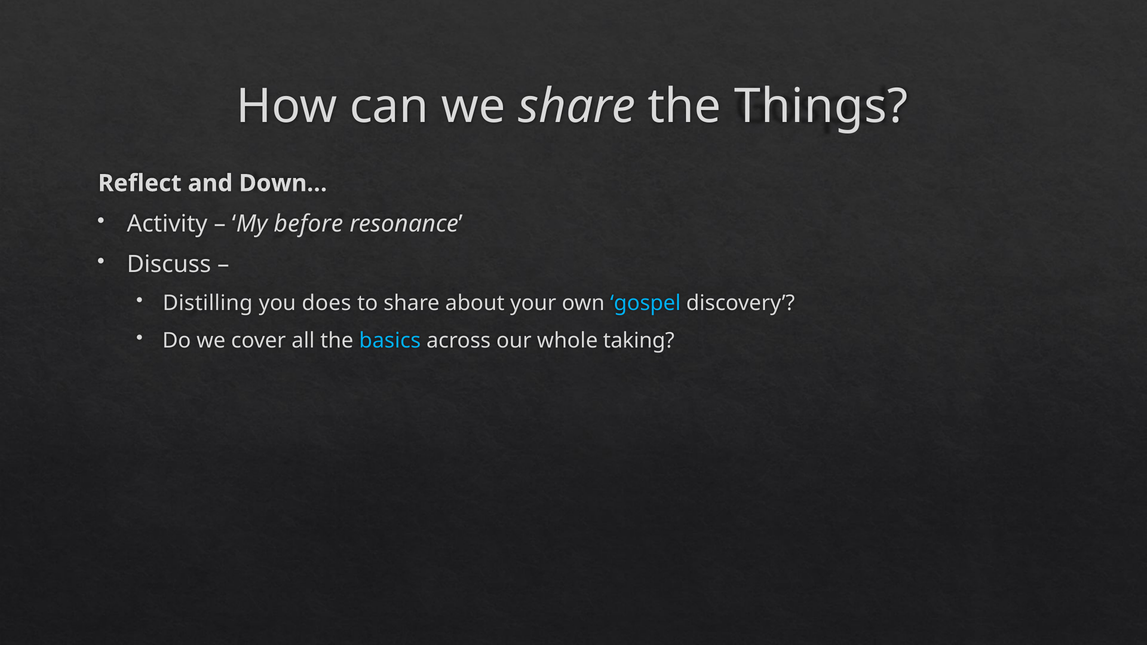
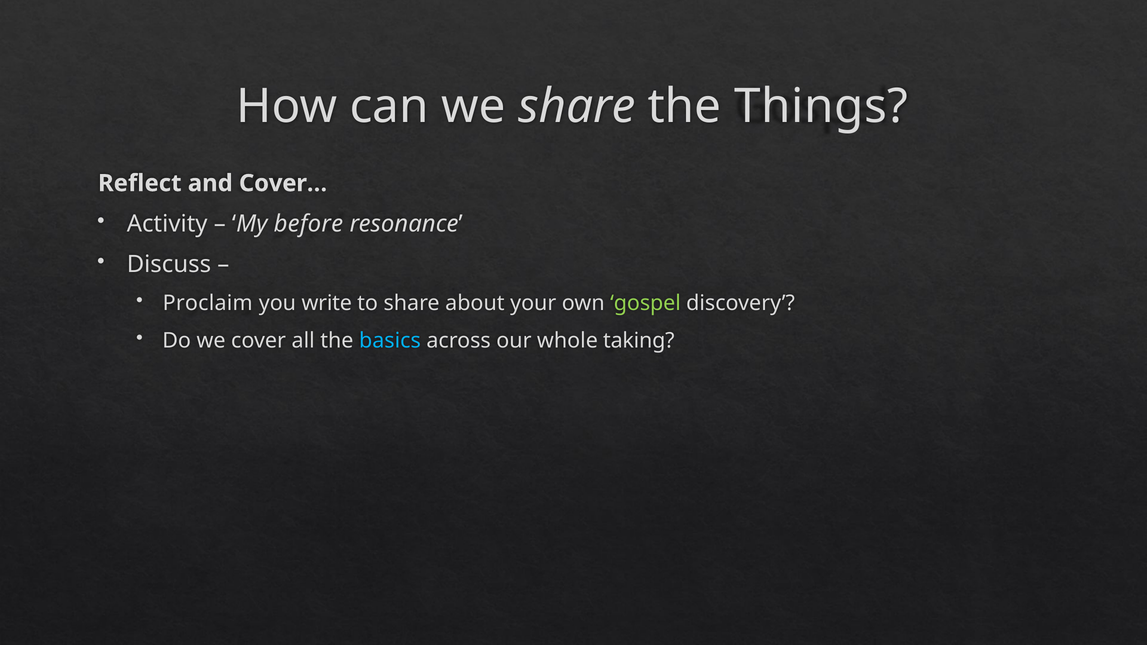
Down…: Down… -> Cover… (283, 183)
Distilling: Distilling -> Proclaim (208, 303)
does: does -> write (327, 303)
gospel colour: light blue -> light green (646, 303)
